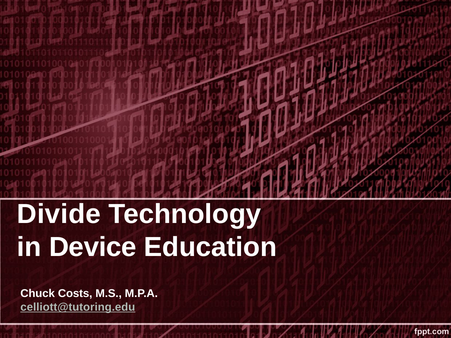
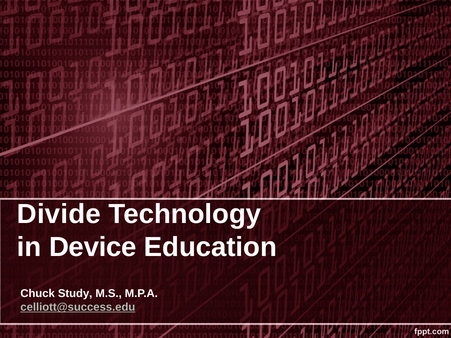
Costs: Costs -> Study (75, 294)
celliott@tutoring.edu: celliott@tutoring.edu -> celliott@success.edu (78, 307)
